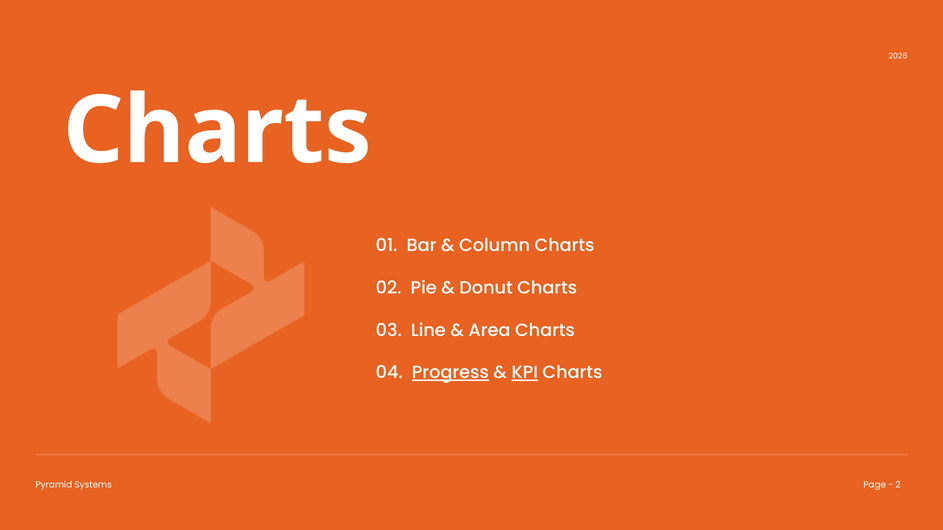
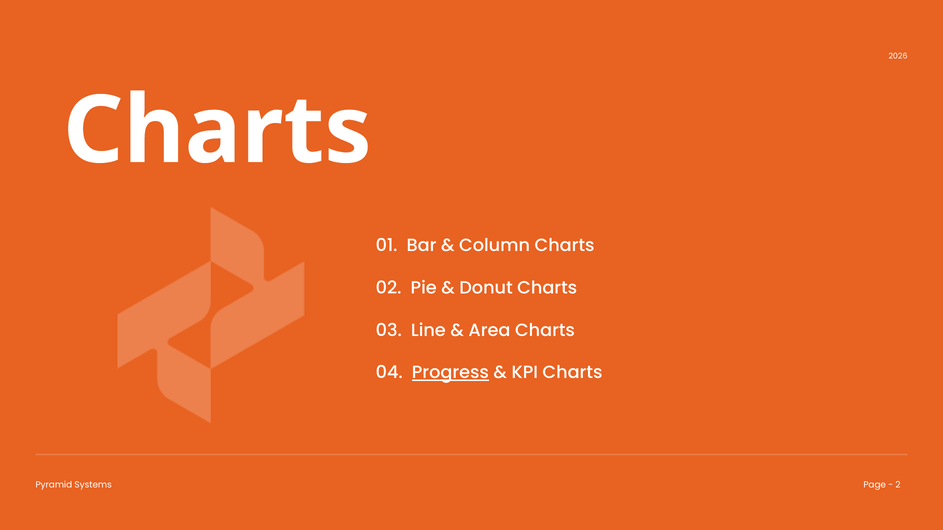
KPI underline: present -> none (525, 373)
